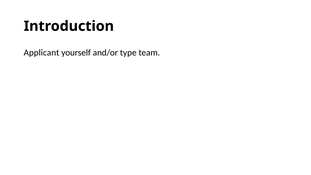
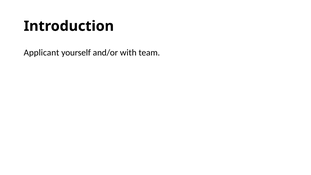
type: type -> with (128, 53)
